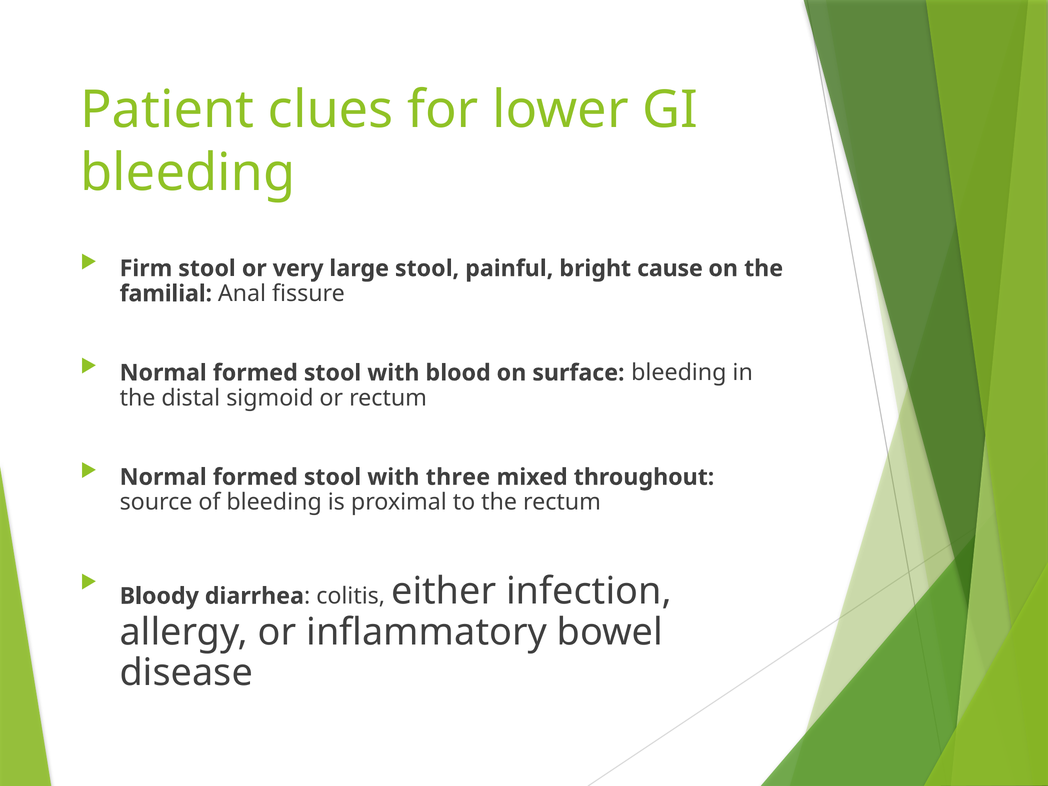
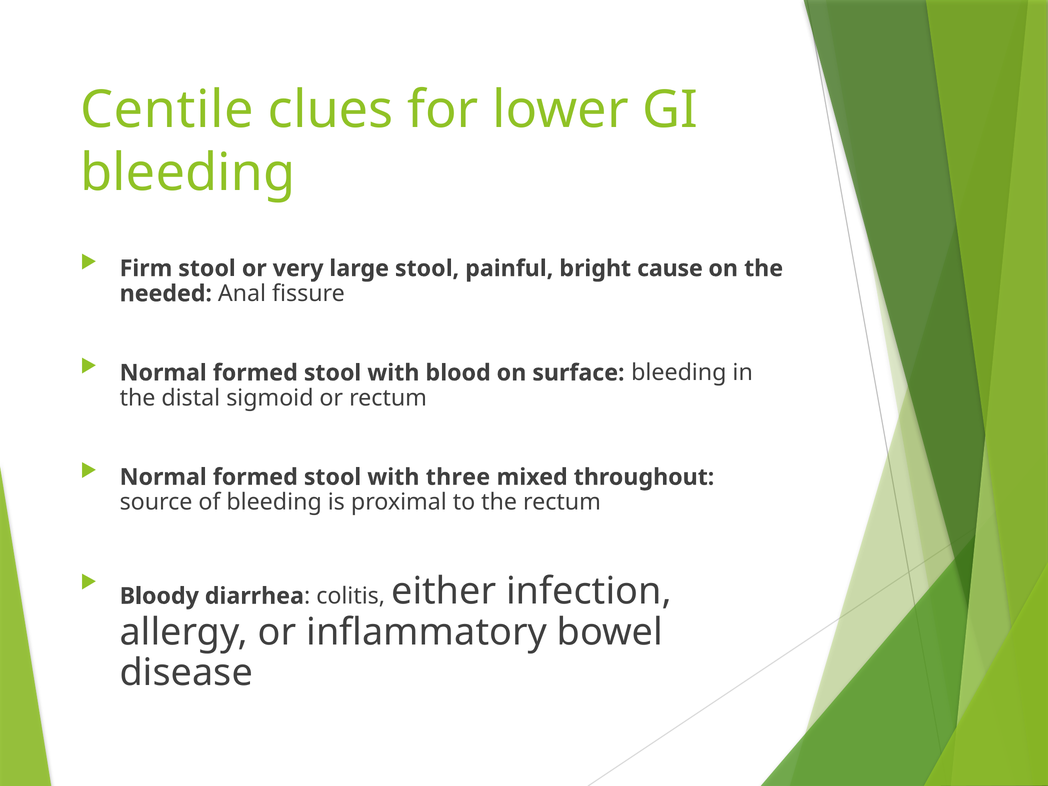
Patient: Patient -> Centile (167, 110)
familial: familial -> needed (166, 294)
